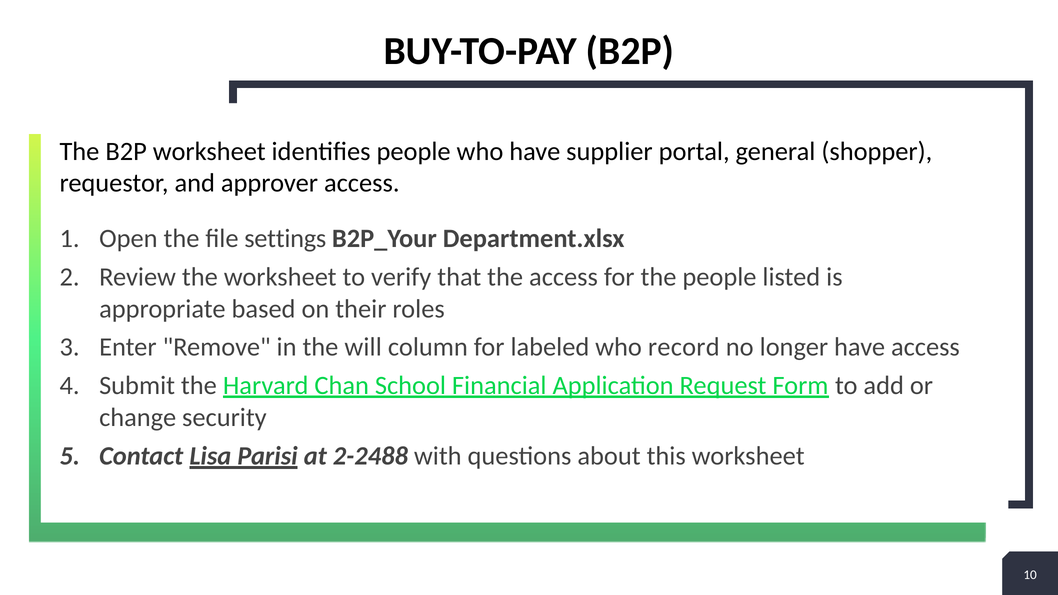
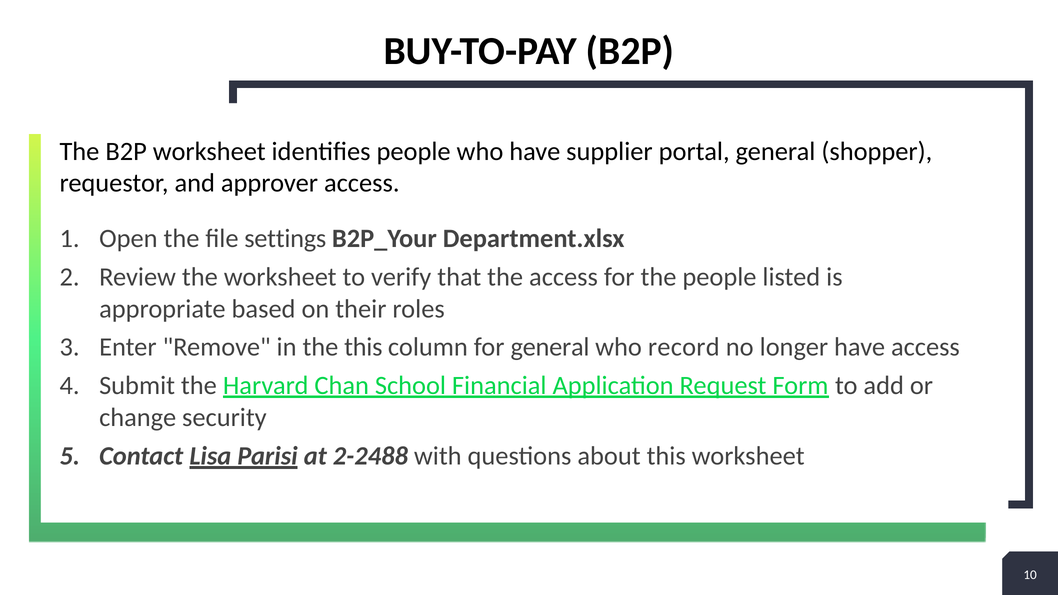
the will: will -> this (363, 347)
for labeled: labeled -> general (550, 347)
